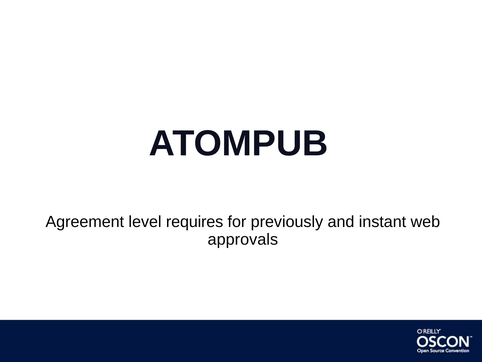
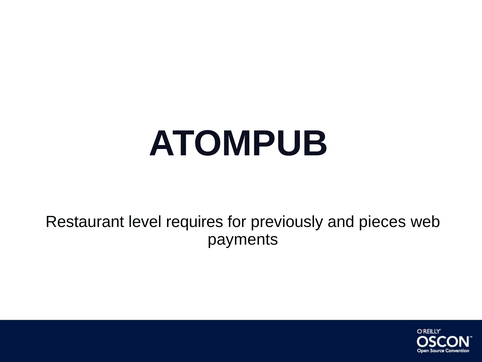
Agreement: Agreement -> Restaurant (85, 222)
instant: instant -> pieces (382, 222)
approvals: approvals -> payments (243, 239)
